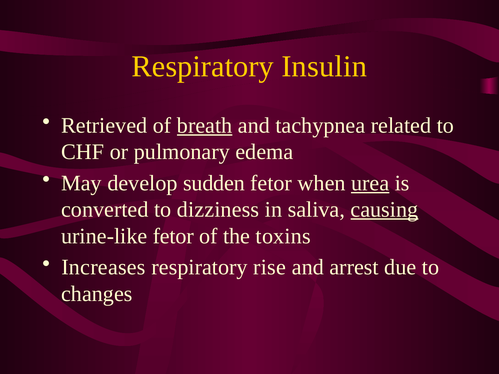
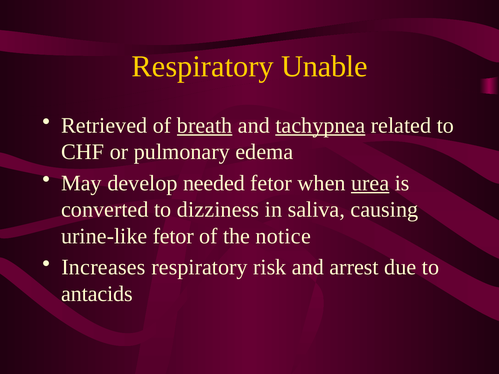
Insulin: Insulin -> Unable (324, 67)
tachypnea underline: none -> present (320, 125)
sudden: sudden -> needed (214, 183)
causing underline: present -> none (384, 210)
toxins: toxins -> notice (283, 236)
rise: rise -> risk (270, 267)
changes: changes -> antacids (97, 294)
